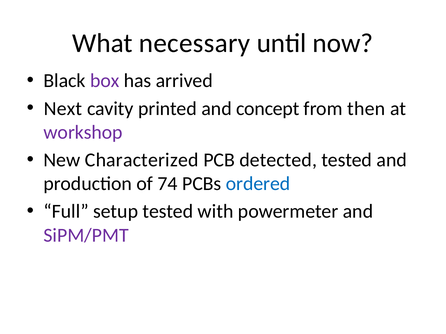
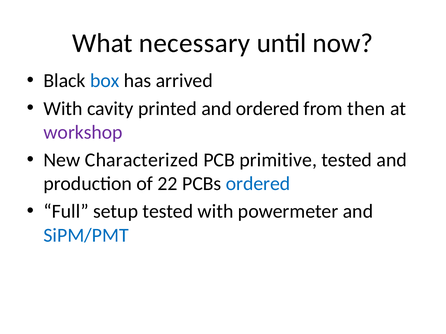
box colour: purple -> blue (105, 81)
Next: Next -> With (63, 109)
and concept: concept -> ordered (268, 109)
detected: detected -> primitive (278, 160)
74: 74 -> 22 (168, 184)
SiPM/PMT colour: purple -> blue (86, 236)
